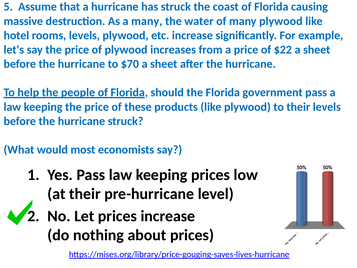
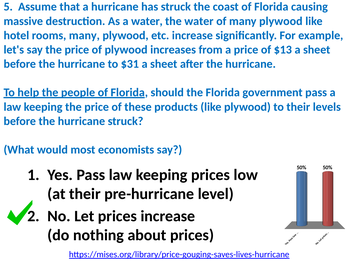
a many: many -> water (147, 21)
rooms levels: levels -> many (84, 35)
$22: $22 -> $13 (283, 50)
$70: $70 -> $31 (130, 64)
